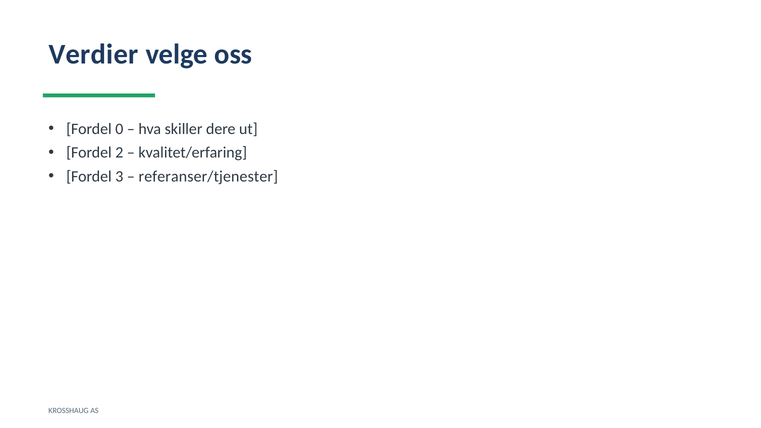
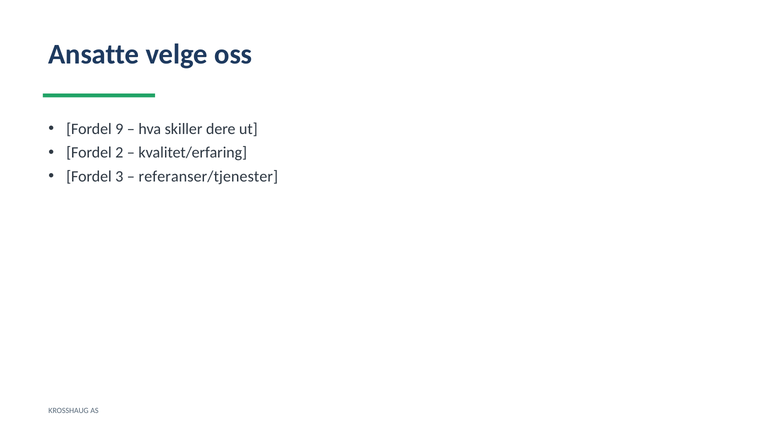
Verdier: Verdier -> Ansatte (94, 54)
0: 0 -> 9 (119, 129)
